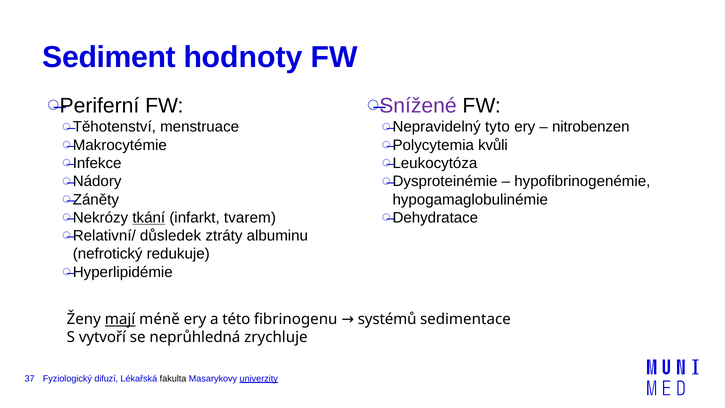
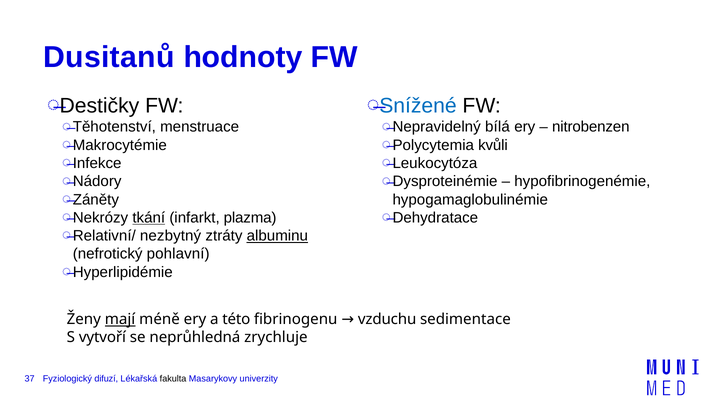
Sediment: Sediment -> Dusitanů (109, 57)
Periferní: Periferní -> Destičky (99, 106)
Snížené colour: purple -> blue (418, 106)
tyto: tyto -> bílá (497, 127)
tvarem: tvarem -> plazma (250, 218)
důsledek: důsledek -> nezbytný (171, 236)
albuminu underline: none -> present (277, 236)
redukuje: redukuje -> pohlavní (178, 254)
systémů: systémů -> vzduchu (387, 319)
univerzity underline: present -> none (259, 378)
